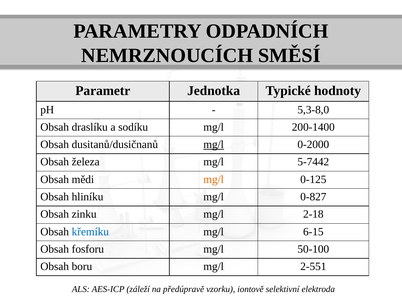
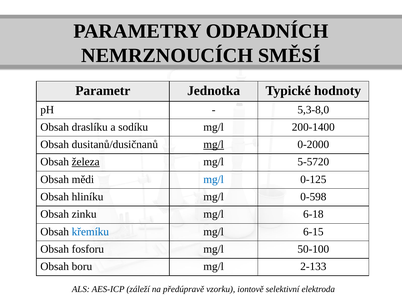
železa underline: none -> present (86, 162)
5-7442: 5-7442 -> 5-5720 (313, 162)
mg/l colour: orange -> blue (214, 179)
0-827: 0-827 -> 0-598 (313, 197)
2-18: 2-18 -> 6-18 (313, 214)
2-551: 2-551 -> 2-133 (313, 266)
